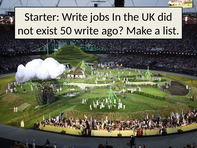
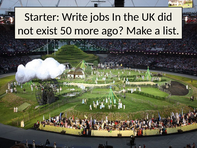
50 write: write -> more (87, 31)
